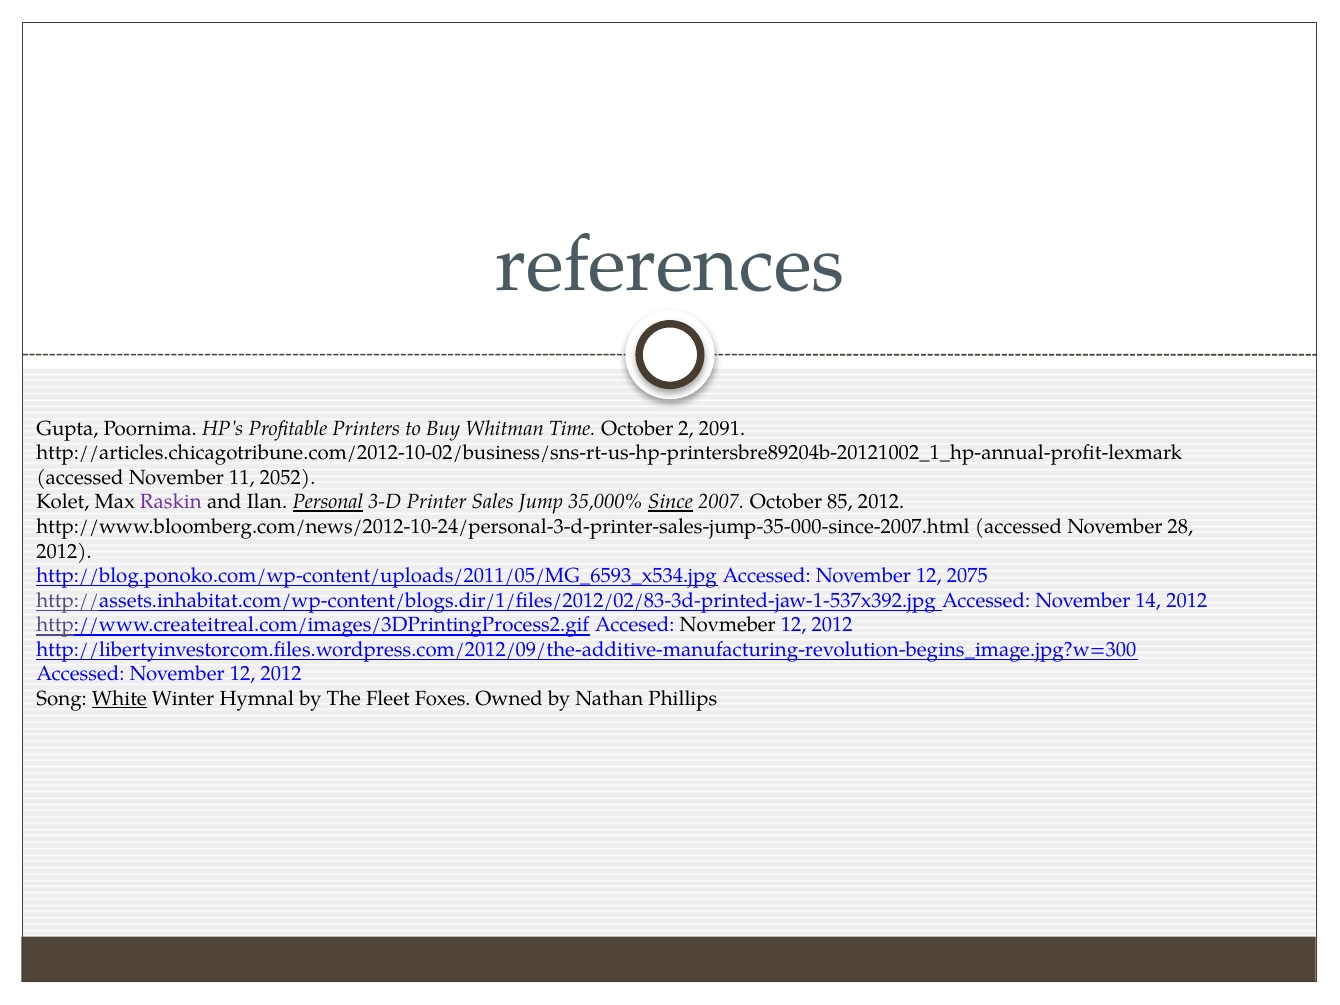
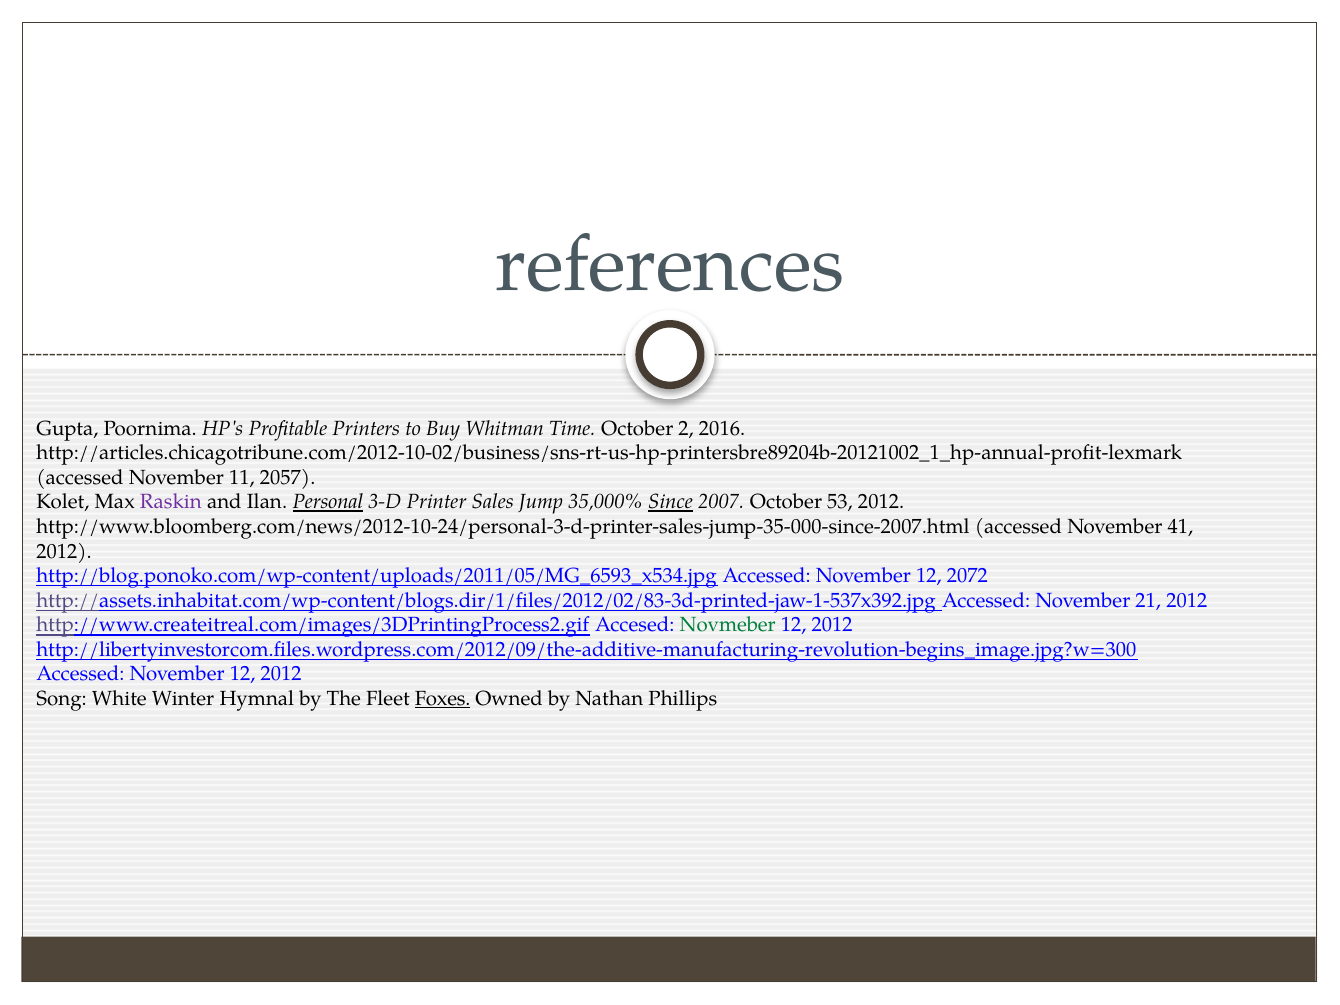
2091: 2091 -> 2016 (722, 428)
2052: 2052 -> 2057 (288, 478)
85: 85 -> 53 (840, 502)
28: 28 -> 41 (1180, 527)
2075: 2075 -> 2072 (967, 576)
14: 14 -> 21 (1148, 600)
Novmeber colour: black -> green (728, 625)
White underline: present -> none (119, 699)
Foxes underline: none -> present (443, 699)
